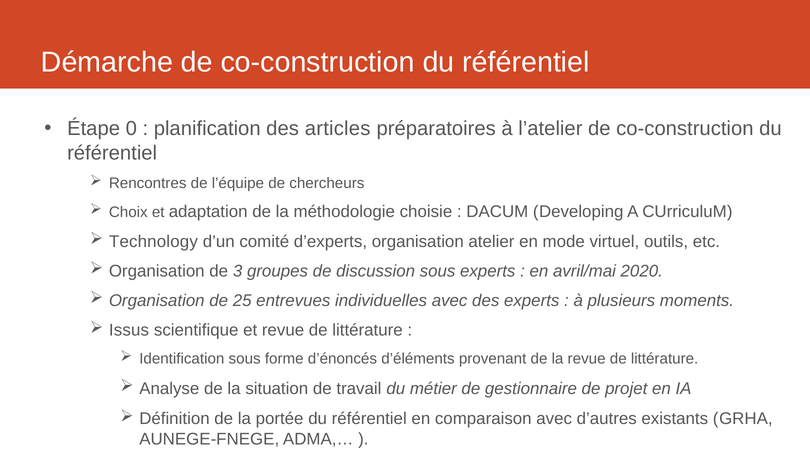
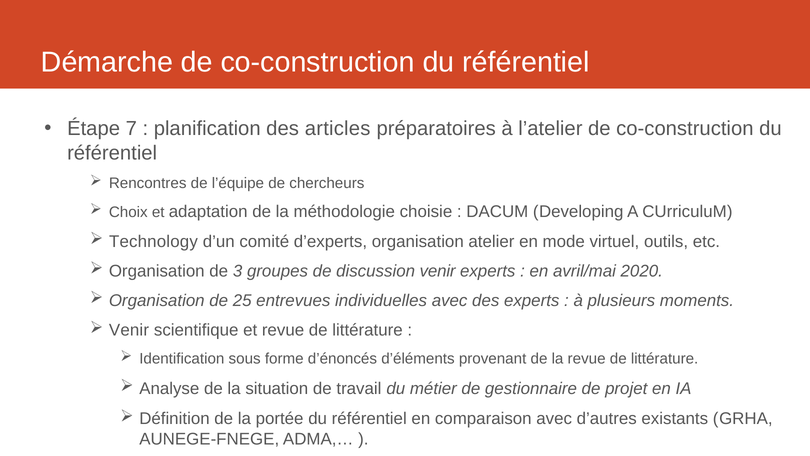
0: 0 -> 7 (131, 129)
discussion sous: sous -> venir (438, 271)
Issus: Issus -> Venir (129, 330)
